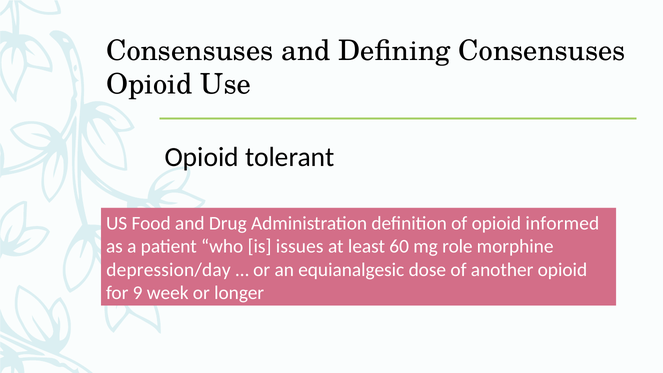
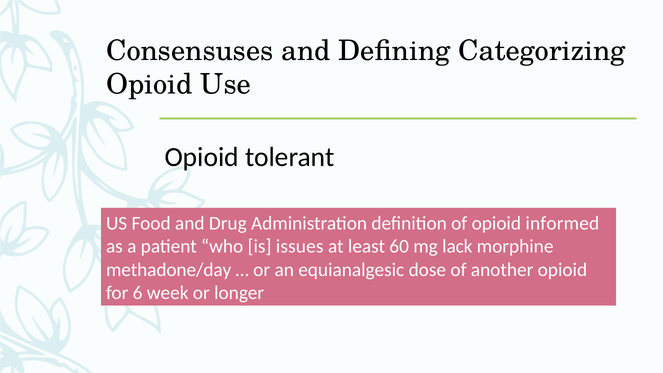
Defining Consensuses: Consensuses -> Categorizing (542, 51)
role: role -> lack (457, 246)
depression/day: depression/day -> methadone/day (169, 270)
9: 9 -> 6 (138, 293)
